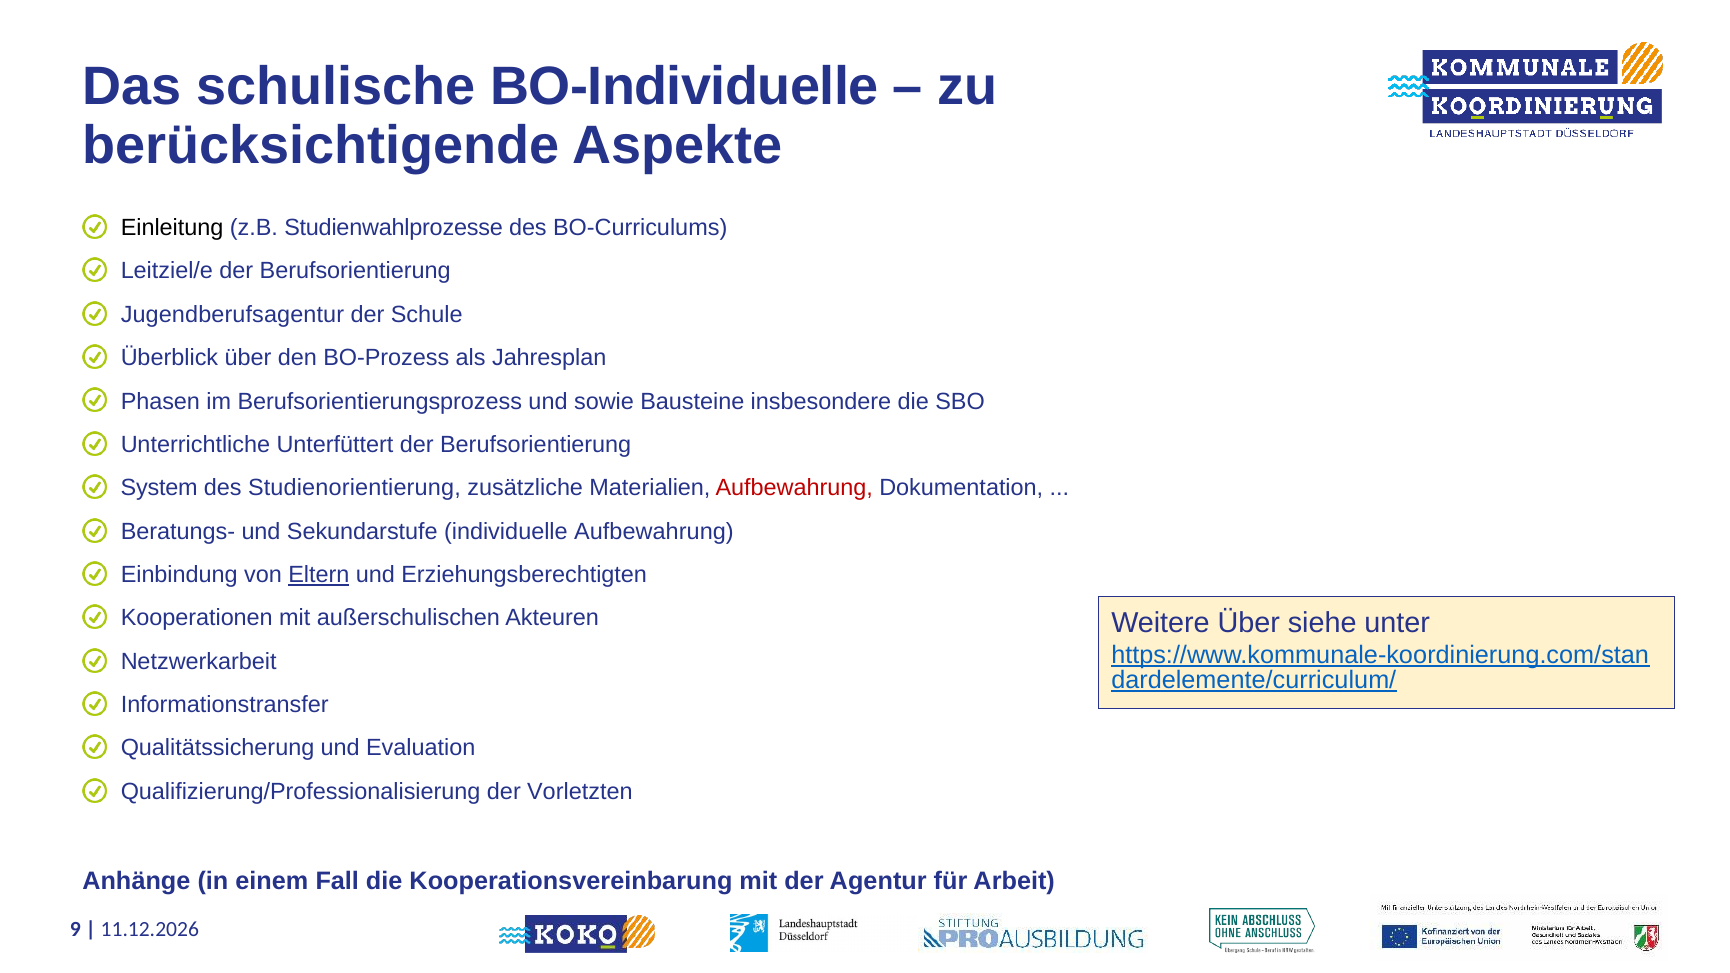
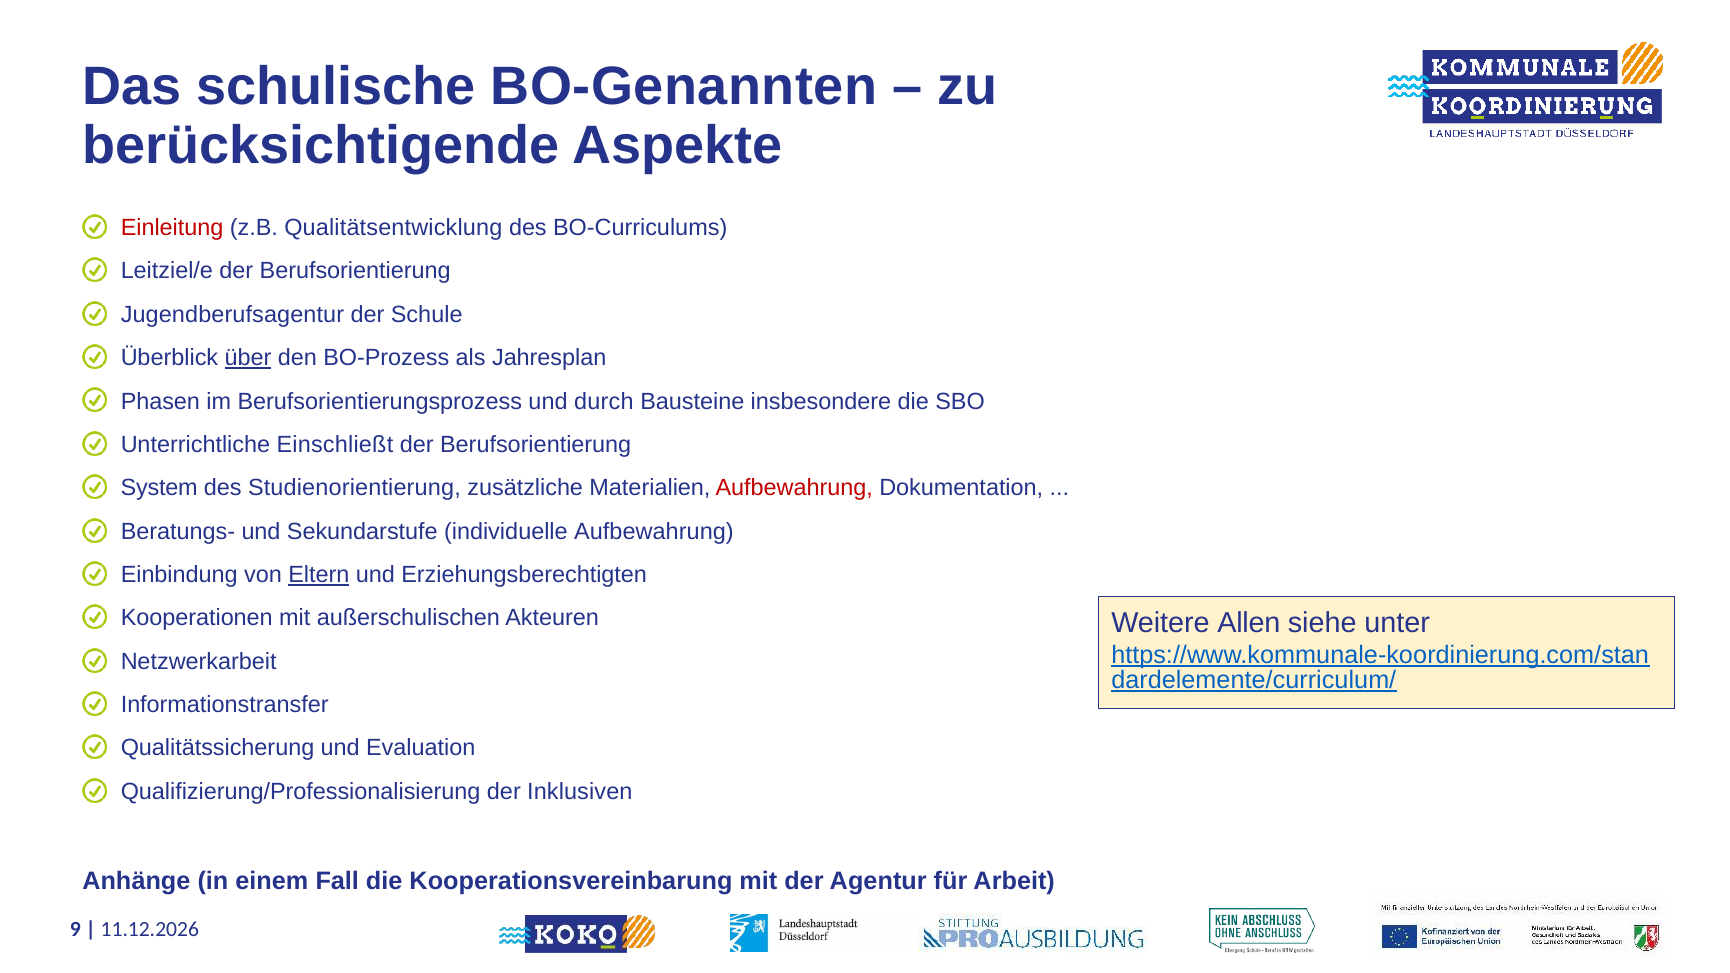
BO-Individuelle: BO-Individuelle -> BO-Genannten (684, 87)
Einleitung colour: black -> red (172, 228)
Studienwahlprozesse: Studienwahlprozesse -> Qualitätsentwicklung (393, 228)
über underline: none -> present (248, 358)
sowie: sowie -> durch (604, 401)
Unterfüttert: Unterfüttert -> Einschließt (335, 445)
Weitere Über: Über -> Allen (1249, 623)
Vorletzten: Vorletzten -> Inklusiven (580, 792)
